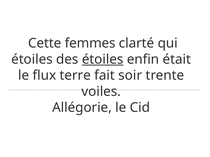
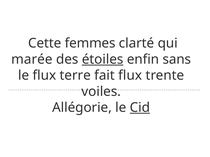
étoiles: étoiles -> marée (32, 60)
était: était -> sans (177, 60)
fait soir: soir -> flux (130, 76)
Cid underline: none -> present (140, 108)
